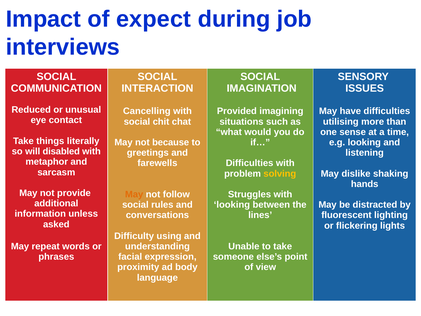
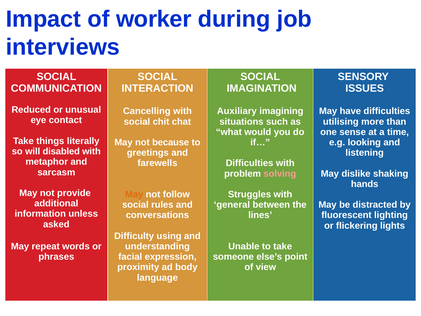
expect: expect -> worker (154, 19)
Provided: Provided -> Auxiliary (237, 111)
solving colour: yellow -> pink (280, 174)
looking: looking -> general (232, 205)
